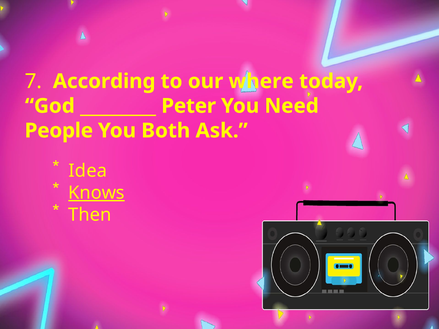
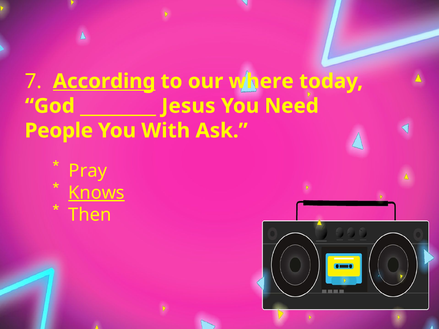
According underline: none -> present (104, 81)
Peter: Peter -> Jesus (188, 106)
Both: Both -> With (166, 131)
Idea: Idea -> Pray (88, 171)
